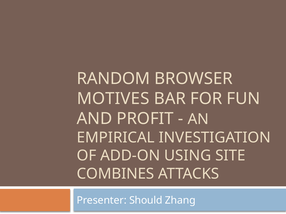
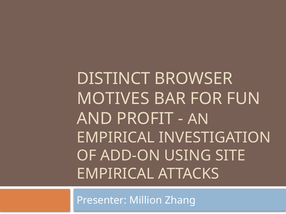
RANDOM: RANDOM -> DISTINCT (113, 79)
COMBINES: COMBINES -> EMPIRICAL (115, 174)
Should: Should -> Million (146, 201)
